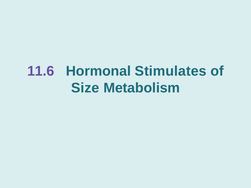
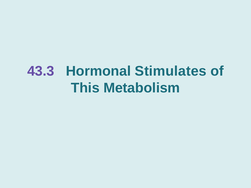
11.6: 11.6 -> 43.3 (41, 71)
Size: Size -> This (85, 88)
